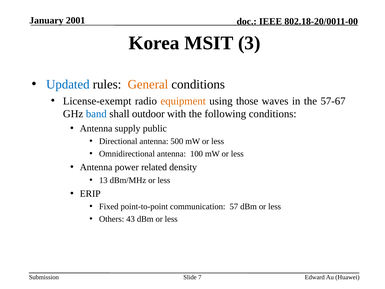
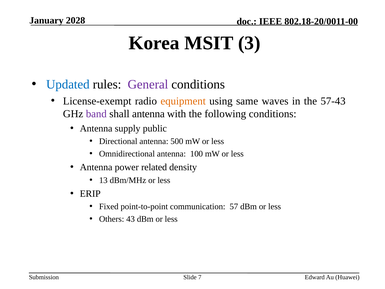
2001: 2001 -> 2028 (76, 20)
General colour: orange -> purple (148, 84)
those: those -> same (247, 101)
57-67: 57-67 -> 57-43 (333, 101)
band colour: blue -> purple (96, 114)
shall outdoor: outdoor -> antenna (148, 114)
